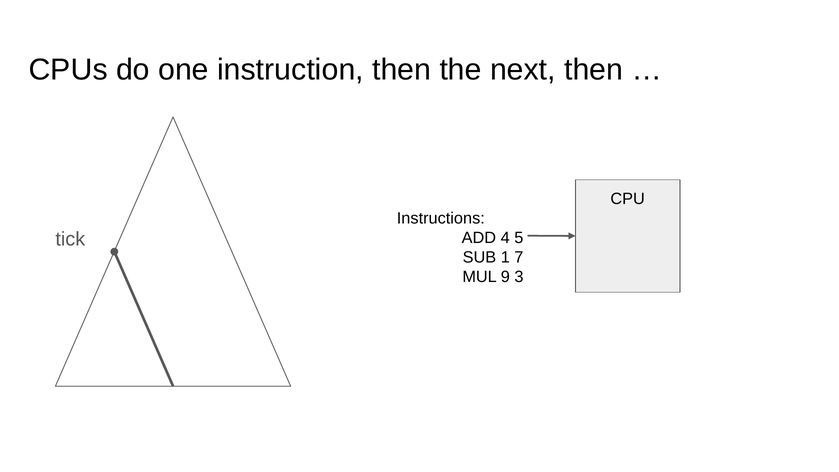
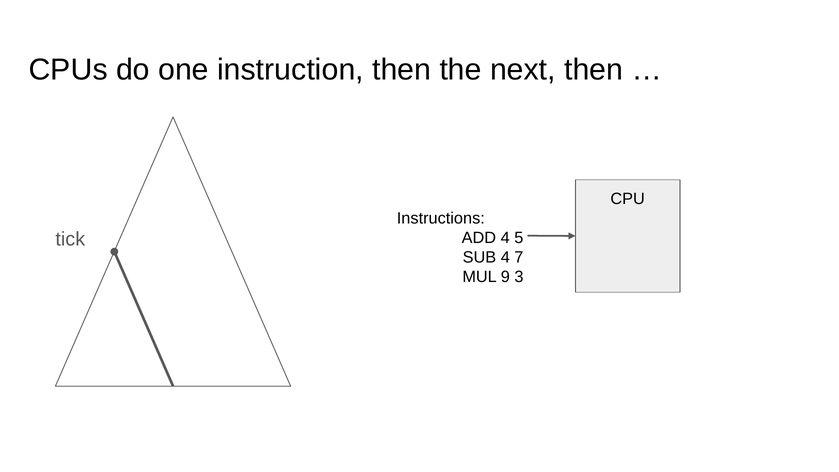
SUB 1: 1 -> 4 (505, 257)
